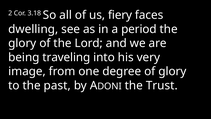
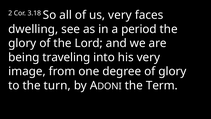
us fiery: fiery -> very (120, 15)
past: past -> turn (57, 85)
Trust: Trust -> Term (162, 85)
